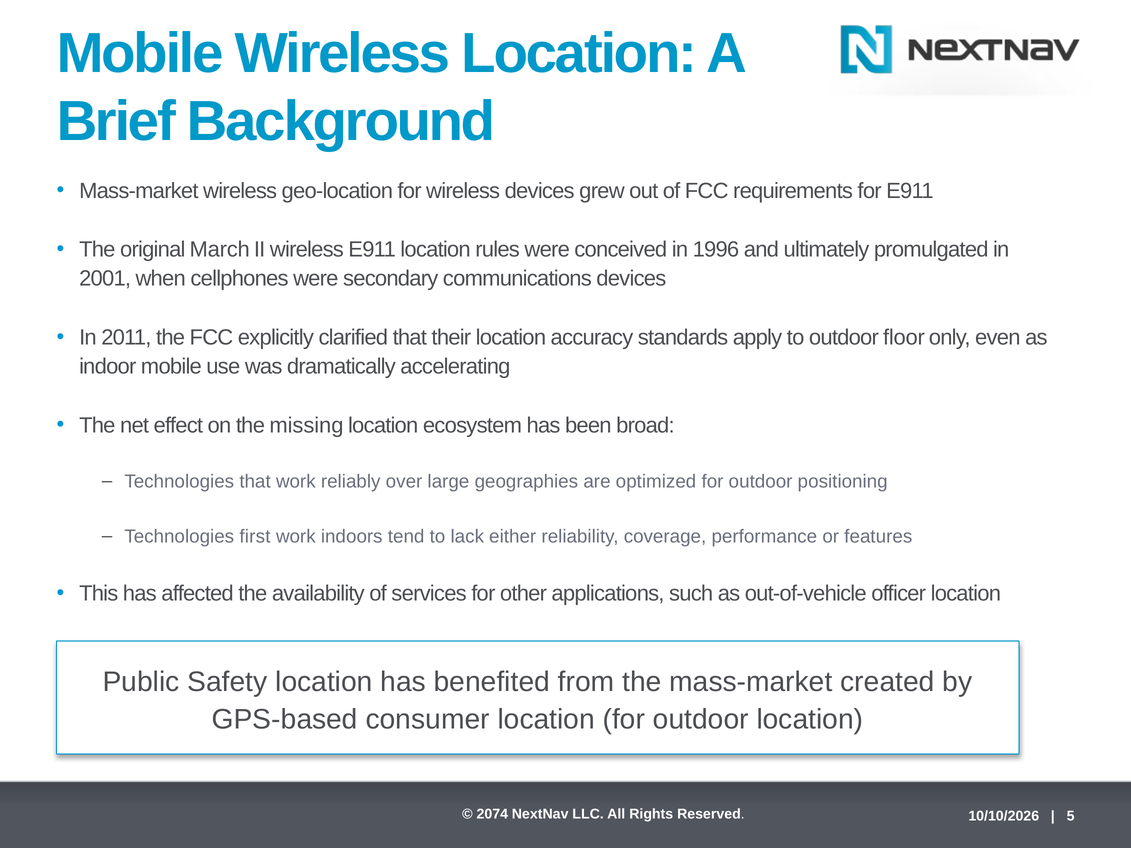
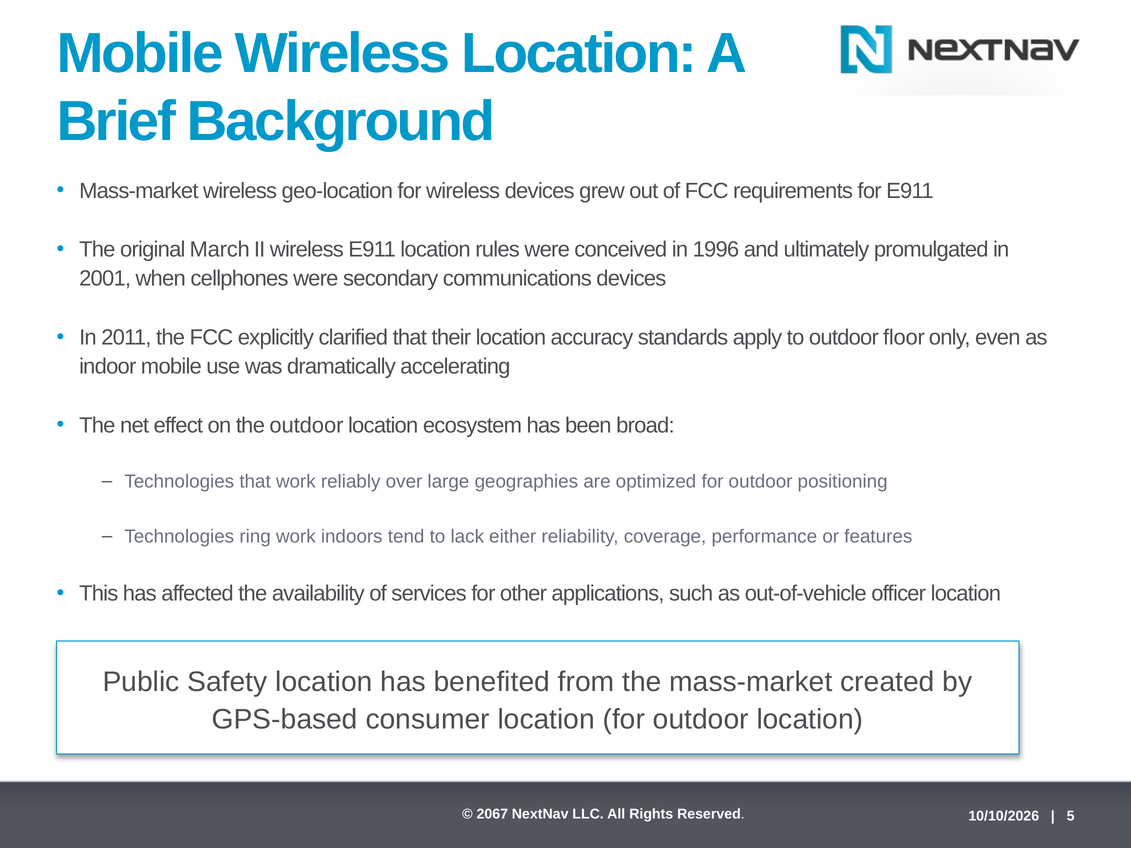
the missing: missing -> outdoor (306, 425)
first: first -> ring (255, 536)
2074: 2074 -> 2067 (492, 814)
